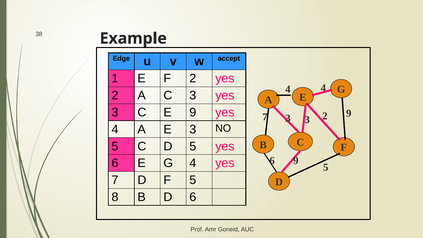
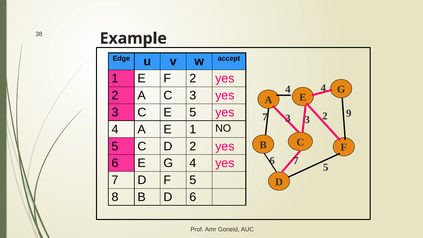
E 9: 9 -> 5 (193, 112)
E 3: 3 -> 1 (193, 129)
D 5: 5 -> 2 (193, 146)
6 9: 9 -> 7 (296, 161)
